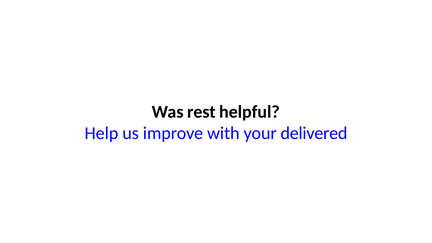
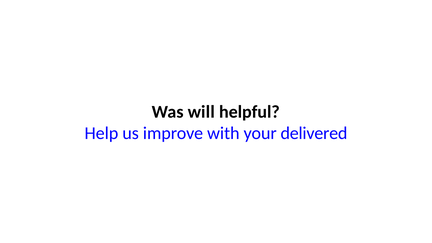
rest: rest -> will (201, 112)
